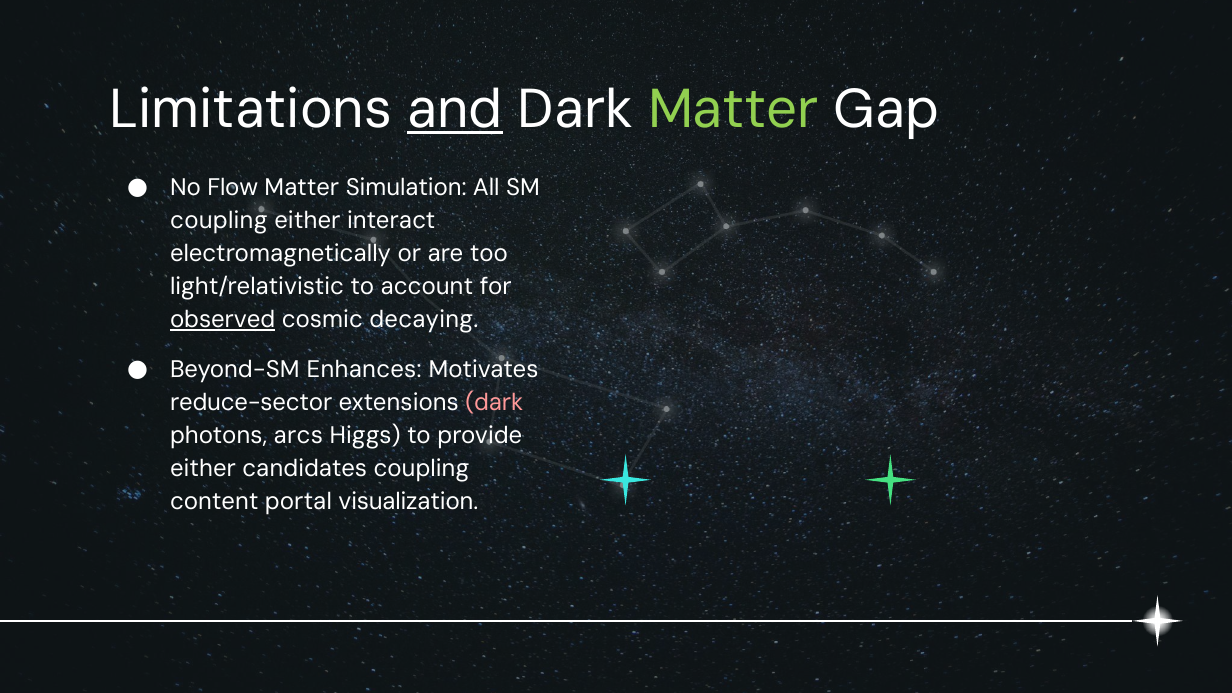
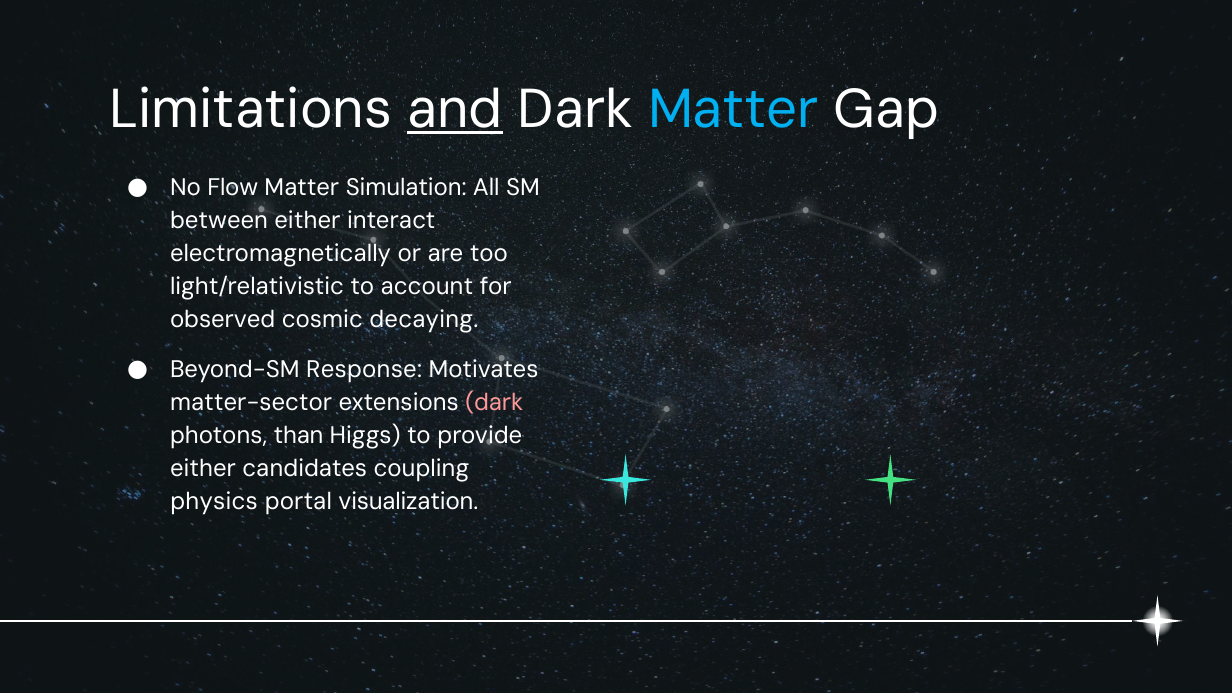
Matter colour: light green -> light blue (734, 109)
coupling: coupling -> between (219, 221)
observed underline: present -> none (223, 320)
Enhances: Enhances -> Response (364, 370)
reduce-sector: reduce-sector -> matter-sector (251, 403)
arcs: arcs -> than (299, 436)
content: content -> physics (214, 502)
